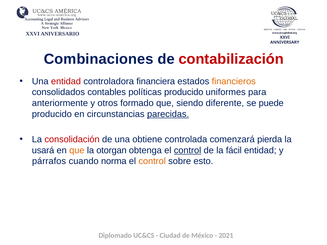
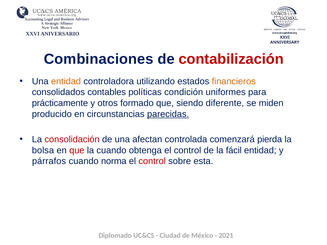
entidad colour: red -> orange (66, 81)
financiera: financiera -> utilizando (156, 81)
políticas producido: producido -> condición (184, 92)
anteriormente: anteriormente -> prácticamente (60, 103)
puede: puede -> miden (271, 103)
obtiene: obtiene -> afectan (147, 140)
usará: usará -> bolsa (43, 150)
que colour: orange -> red (77, 150)
la otorgan: otorgan -> cuando (111, 150)
control underline: present -> none (188, 150)
control colour: orange -> red (152, 161)
esto: esto -> esta (203, 161)
